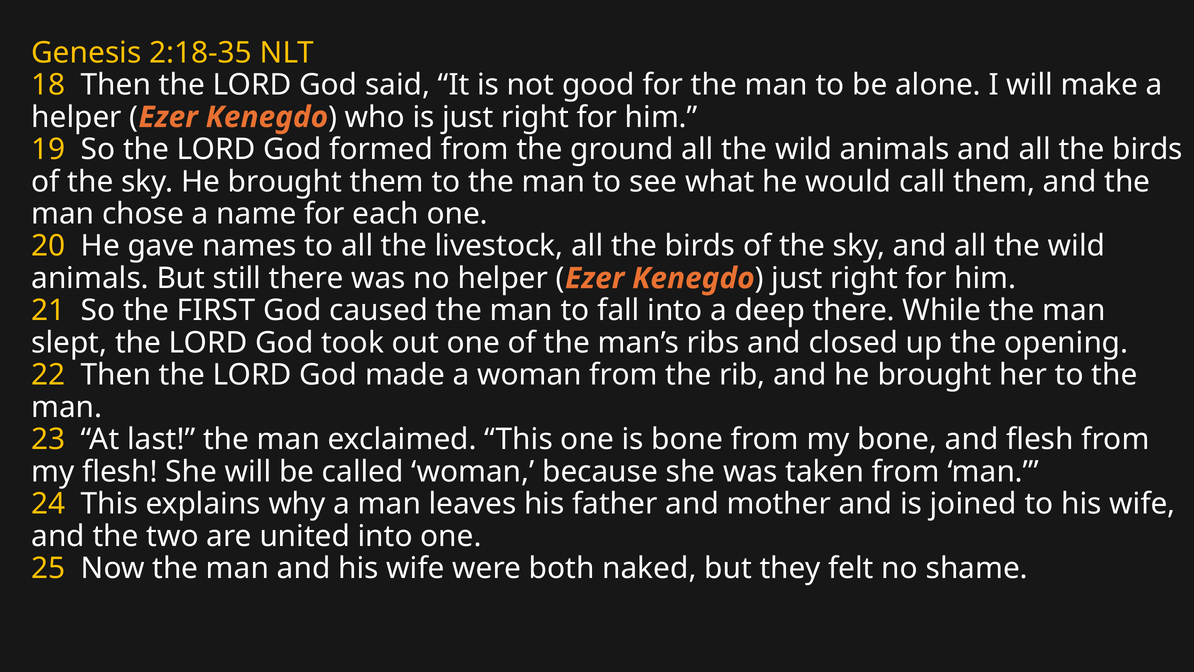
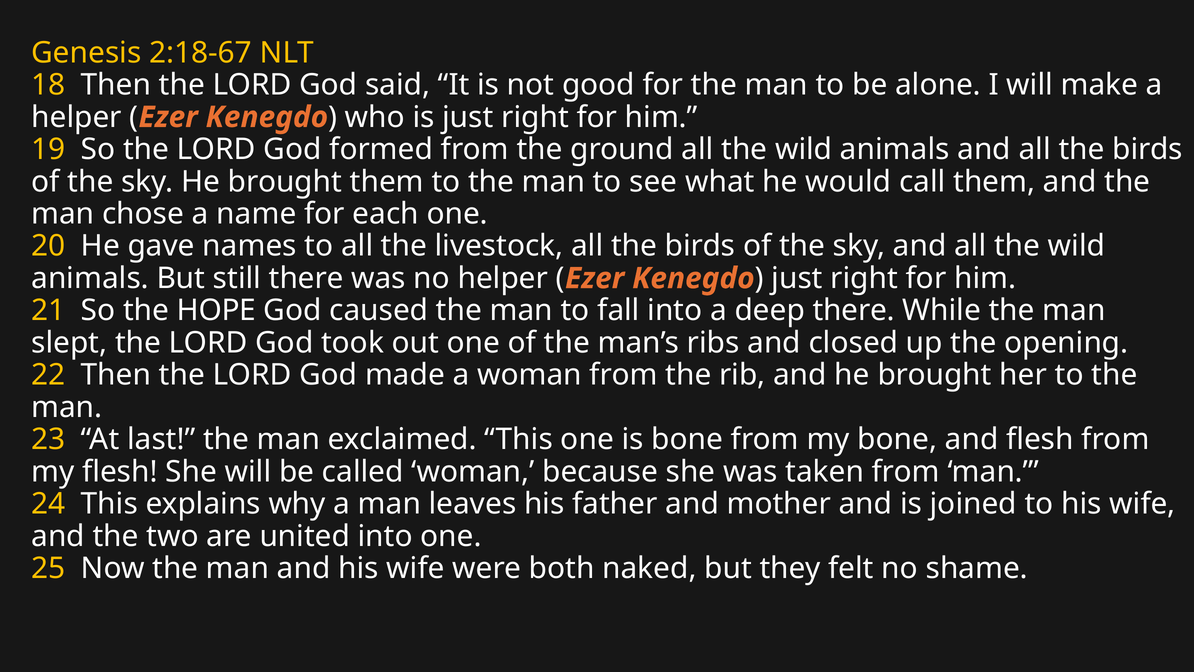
2:18-35: 2:18-35 -> 2:18-67 (201, 53)
FIRST: FIRST -> HOPE (216, 310)
